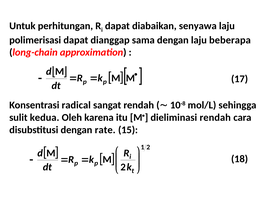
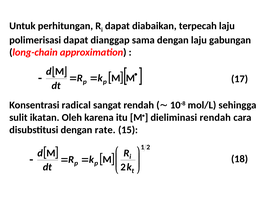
senyawa: senyawa -> terpecah (198, 26)
beberapa: beberapa -> gabungan (230, 40)
kedua: kedua -> ikatan (45, 118)
